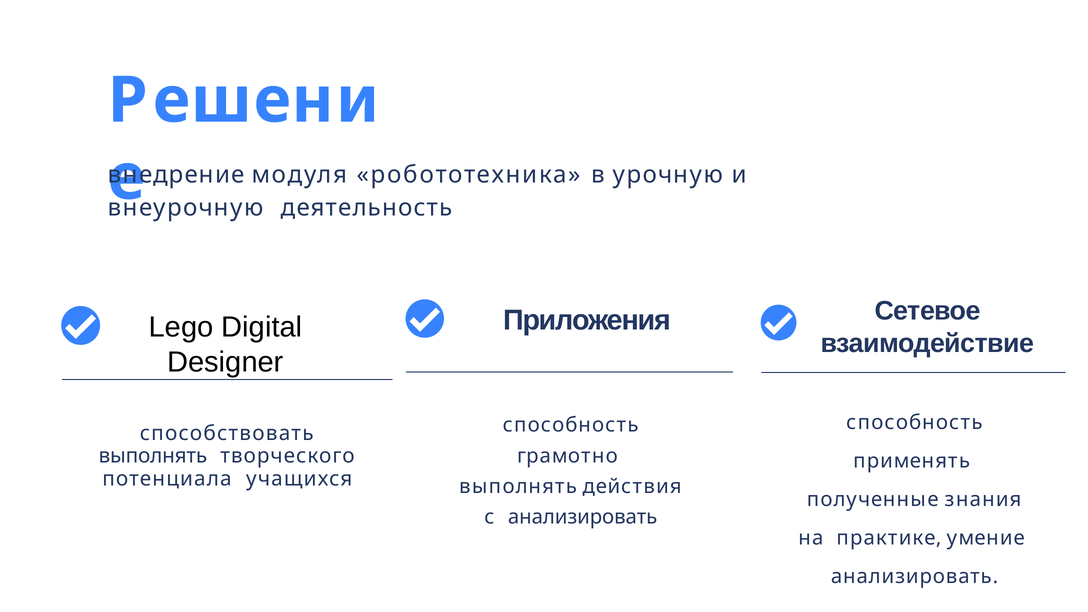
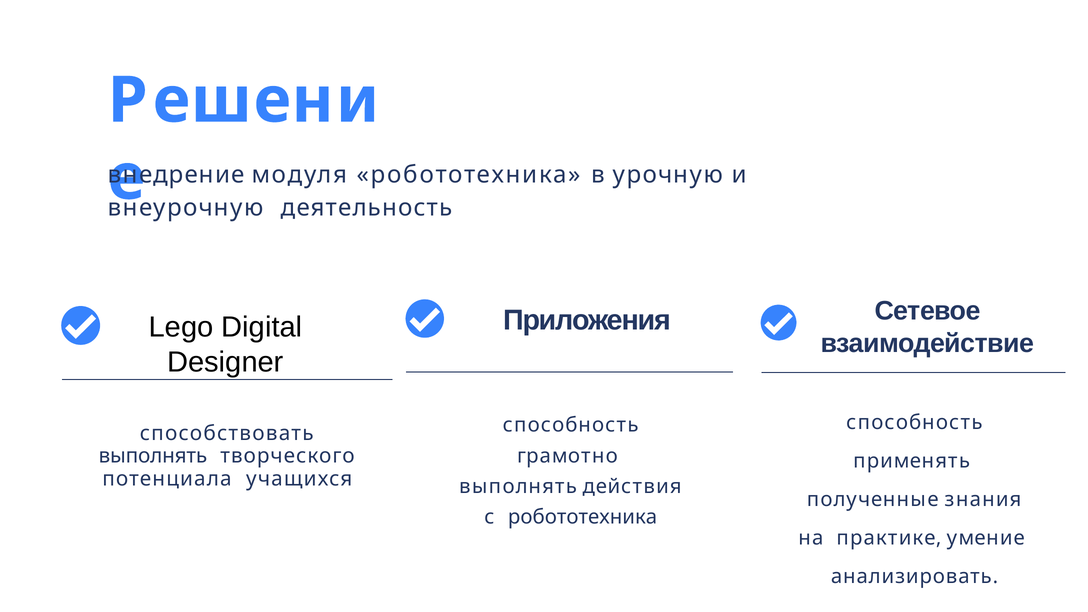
с анализировать: анализировать -> робототехника (583, 517)
